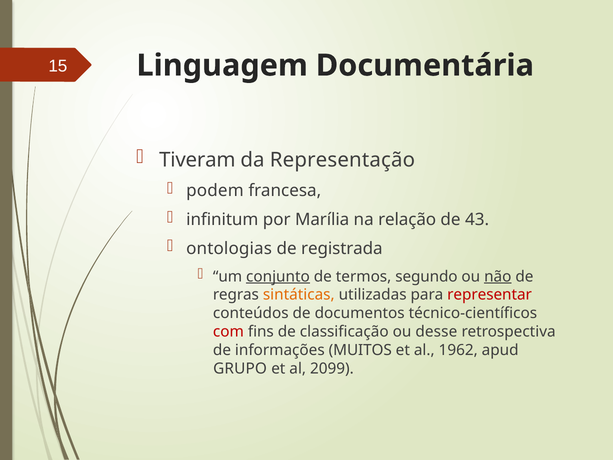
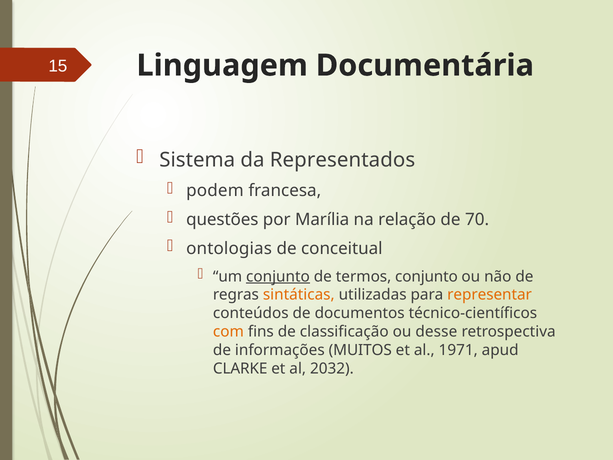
Tiveram: Tiveram -> Sistema (197, 160)
Representação: Representação -> Representados (342, 160)
infinitum: infinitum -> questões (222, 220)
43: 43 -> 70 (477, 220)
registrada: registrada -> conceitual (342, 248)
termos segundo: segundo -> conjunto (426, 276)
não underline: present -> none (498, 276)
representar colour: red -> orange (490, 295)
com colour: red -> orange (228, 331)
1962: 1962 -> 1971 (458, 350)
GRUPO: GRUPO -> CLARKE (240, 368)
2099: 2099 -> 2032 (332, 368)
